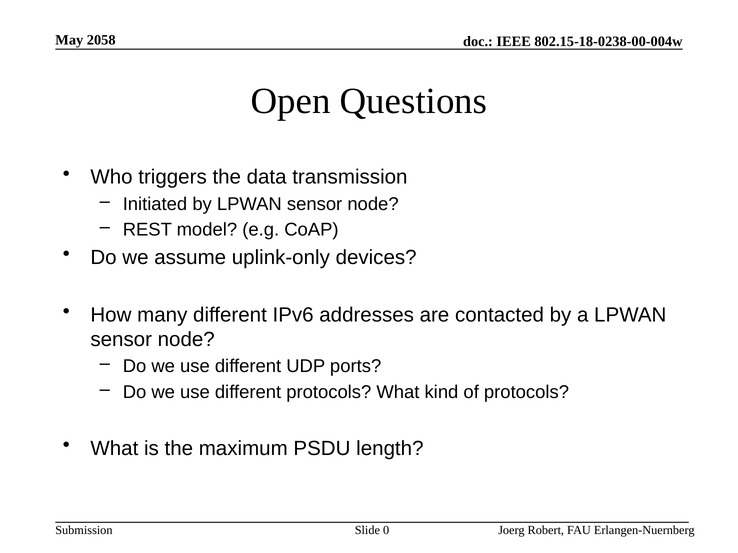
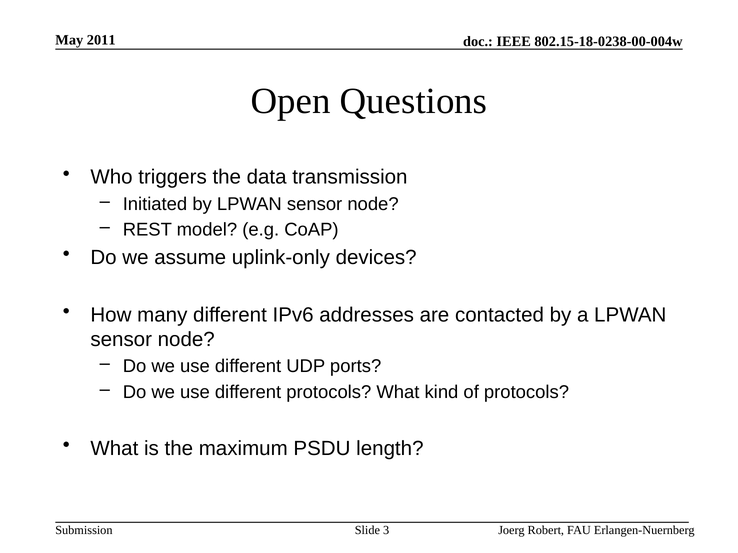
2058: 2058 -> 2011 (101, 40)
0: 0 -> 3 (386, 531)
